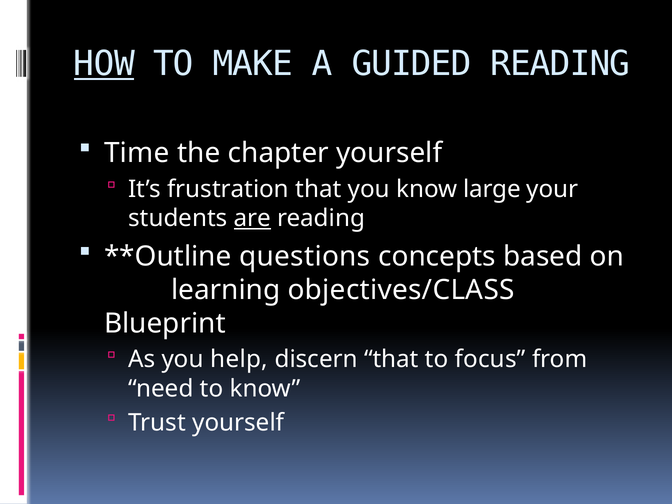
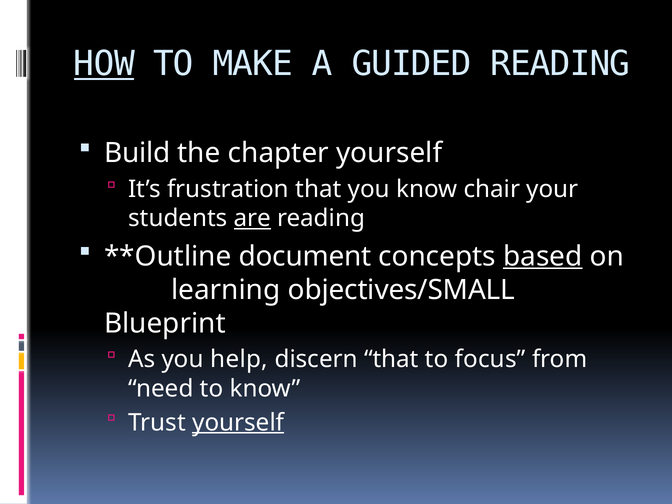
Time: Time -> Build (137, 153)
large: large -> chair (492, 189)
questions: questions -> document (305, 256)
based underline: none -> present (543, 256)
objectives/CLASS: objectives/CLASS -> objectives/SMALL (401, 290)
yourself underline: none -> present (238, 422)
